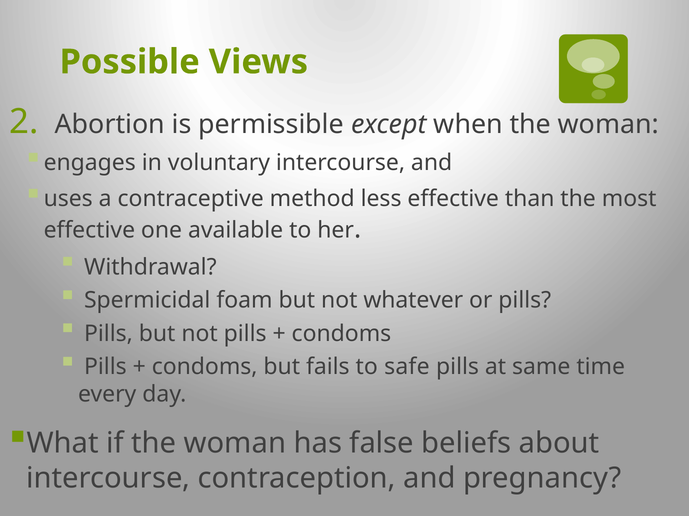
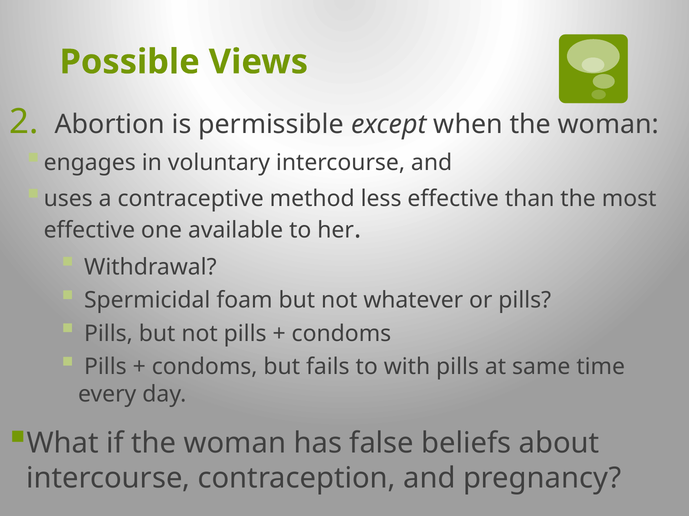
safe: safe -> with (407, 367)
